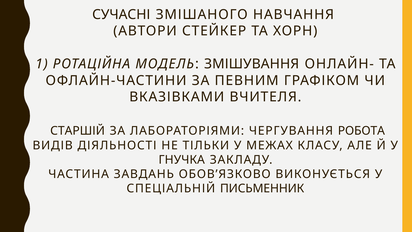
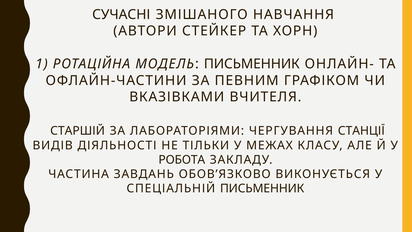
МОДЕЛЬ ЗМІШУВАННЯ: ЗМІШУВАННЯ -> ПИСЬМЕННИК (252, 64)
РОБОТА: РОБОТА -> СТАНЦІЇ (361, 131)
ГНУЧКА: ГНУЧКА -> РОБОТА (182, 160)
